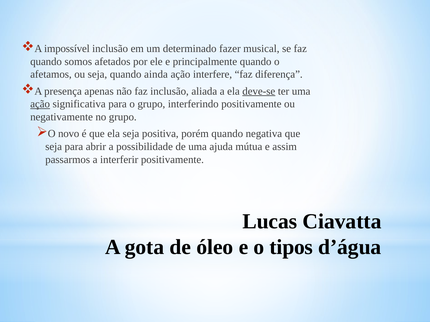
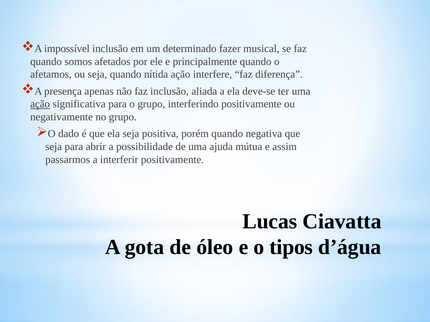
ainda: ainda -> nítida (156, 74)
deve-se underline: present -> none (259, 91)
novo: novo -> dado (69, 134)
